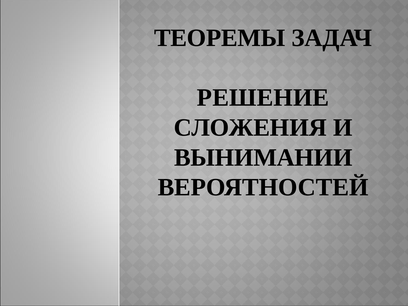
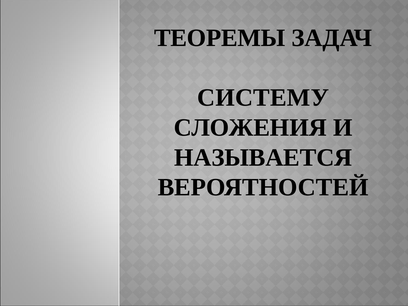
РЕШЕНИЕ: РЕШЕНИЕ -> СИСТЕМУ (263, 98)
ВЫНИМАНИИ: ВЫНИМАНИИ -> НАЗЫВАЕТСЯ (263, 158)
